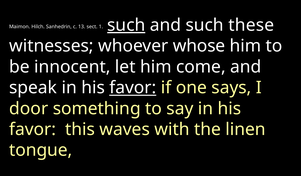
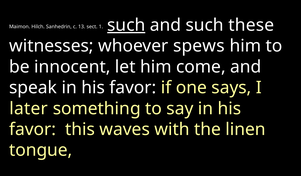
whose: whose -> spews (199, 46)
favor underline: present -> none (133, 88)
door: door -> later (29, 109)
